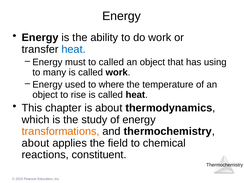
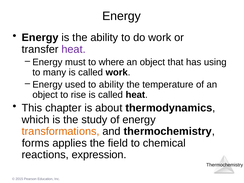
heat colour: blue -> purple (74, 49)
to called: called -> where (111, 62)
to where: where -> ability (111, 85)
about: about -> forms (36, 143)
constituent: constituent -> expression (99, 155)
